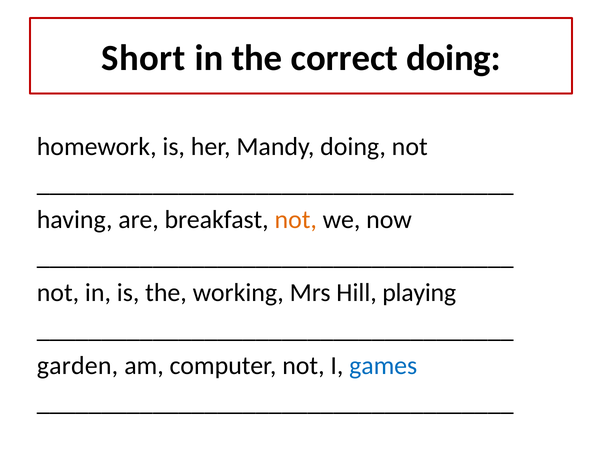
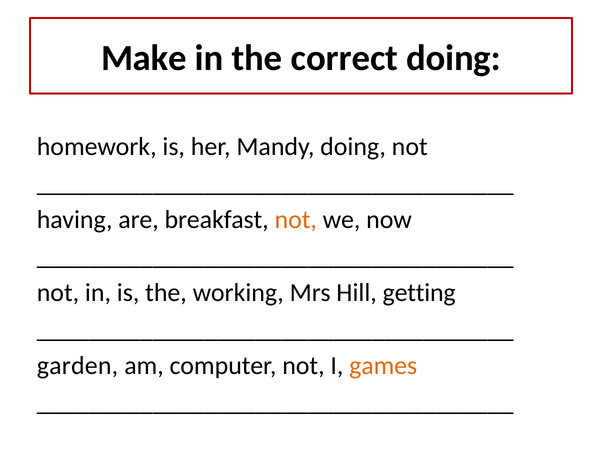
Short: Short -> Make (144, 58)
playing: playing -> getting (419, 292)
games colour: blue -> orange (383, 365)
